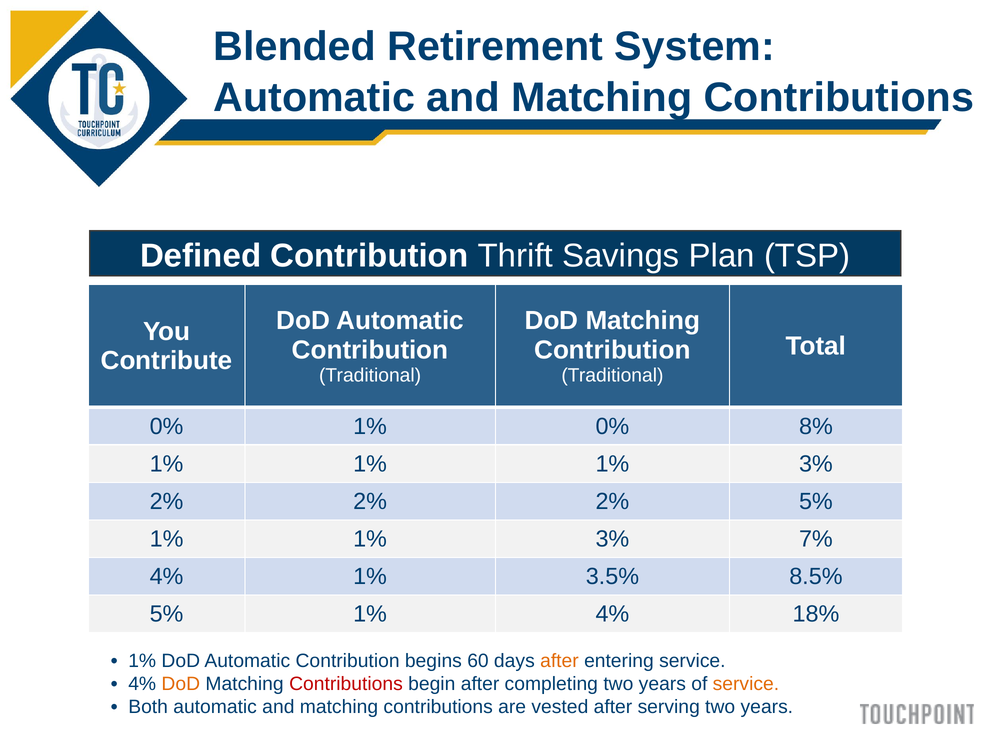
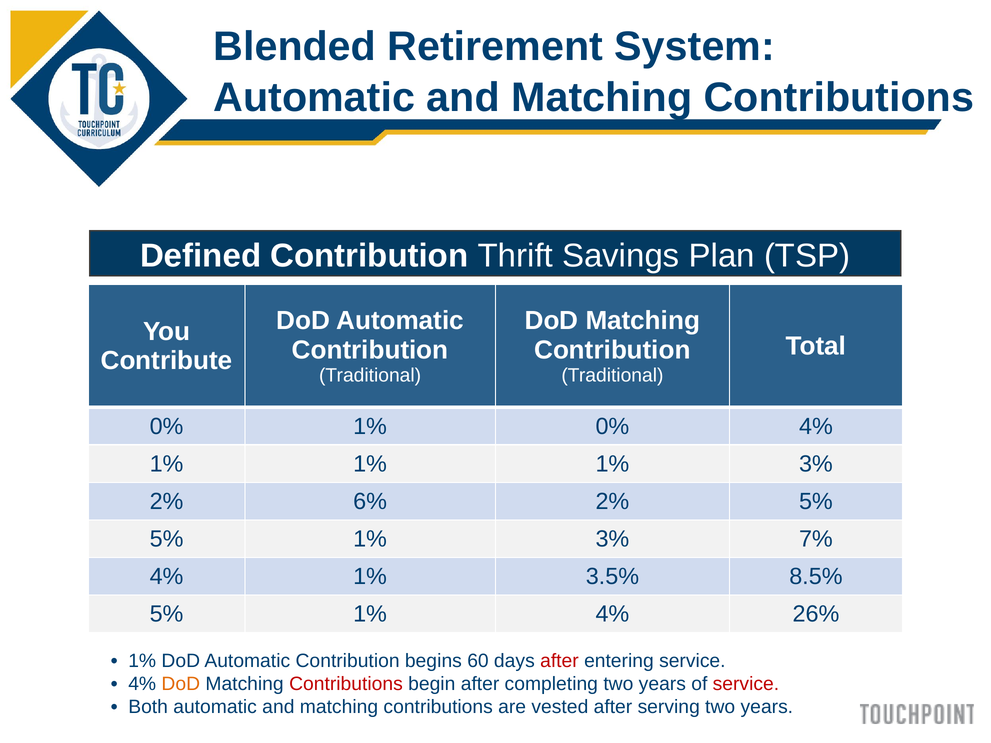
0% 8%: 8% -> 4% (816, 427)
2%: 2% -> 6% (370, 502)
1%: 1% -> 5% (167, 539)
18%: 18% -> 26% (816, 614)
after colour: orange -> red (559, 661)
service colour: orange -> red (746, 684)
